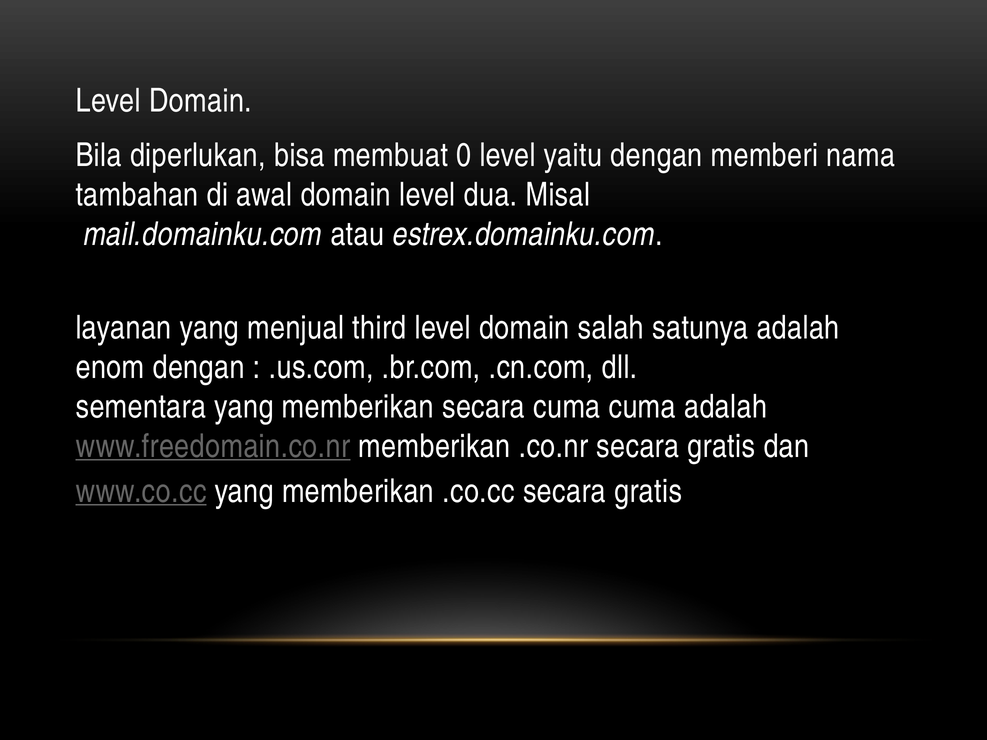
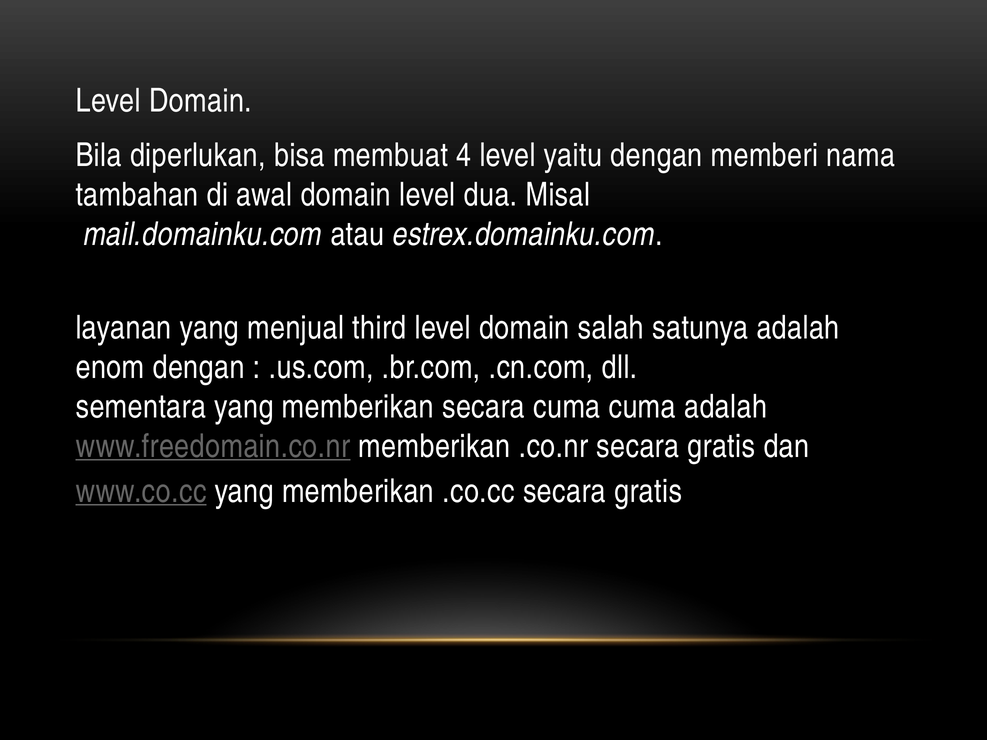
0: 0 -> 4 (464, 155)
